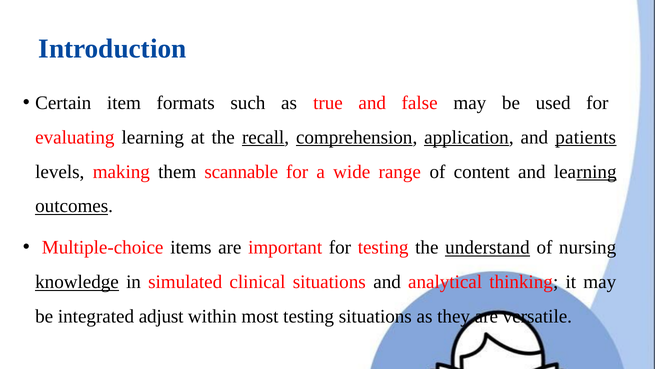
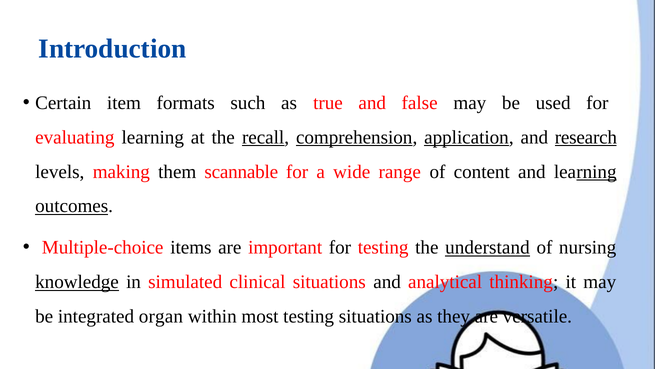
patients: patients -> research (586, 137)
adjust: adjust -> organ (161, 316)
